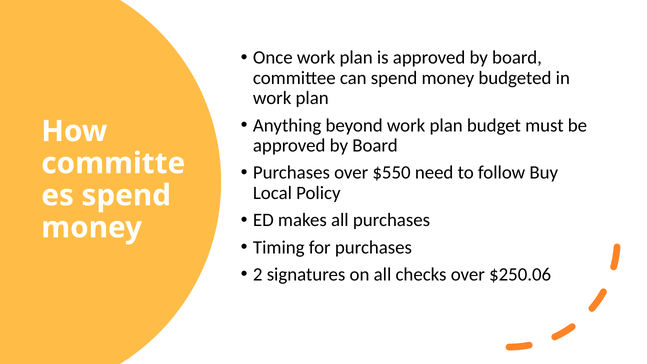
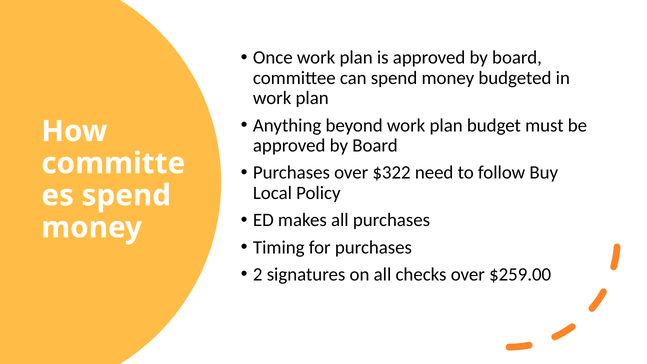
$550: $550 -> $322 (392, 173)
$250.06: $250.06 -> $259.00 (520, 274)
